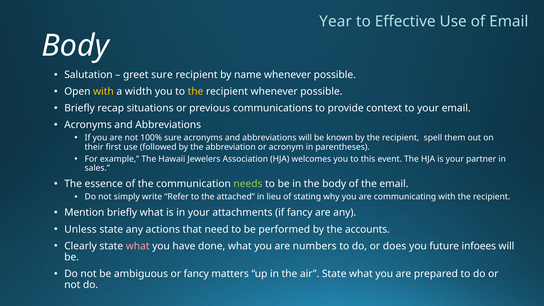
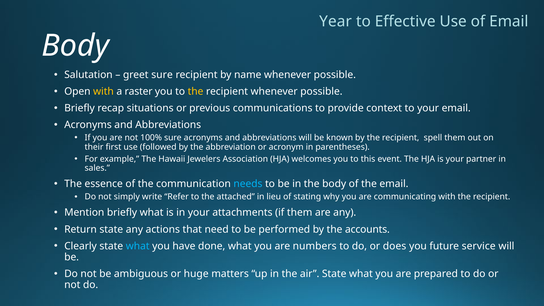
width: width -> raster (139, 91)
needs colour: light green -> light blue (248, 184)
if fancy: fancy -> them (300, 213)
Unless: Unless -> Return (81, 229)
what colour: pink -> light blue (138, 246)
infoees: infoees -> service (479, 246)
or fancy: fancy -> huge (196, 274)
